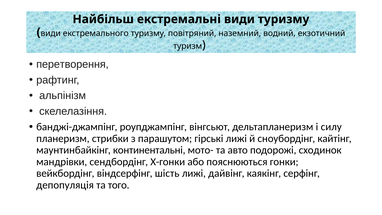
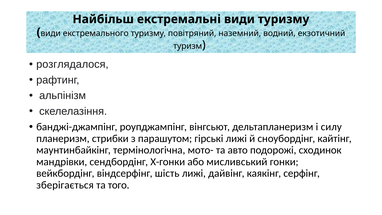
перетворення: перетворення -> розглядалося (72, 64)
континентальні: континентальні -> термінологічна (149, 150)
пояснюються: пояснюються -> мисливський (237, 162)
депопуляція: депопуляція -> зберігається (65, 185)
